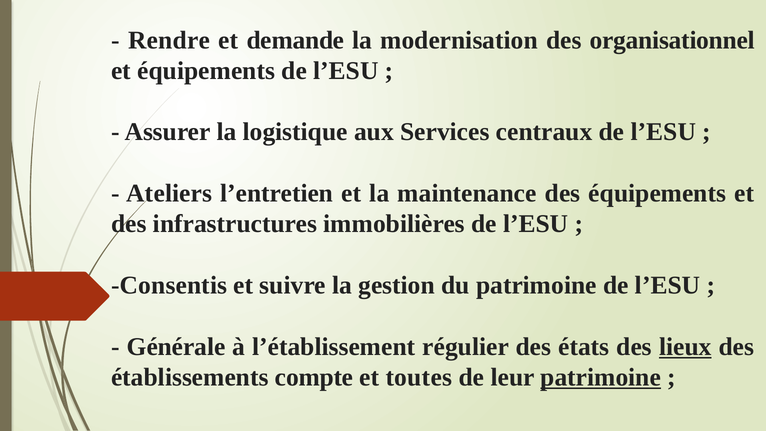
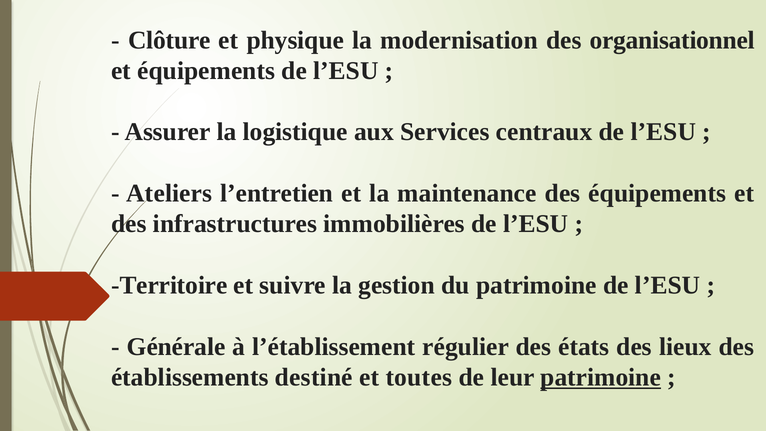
Rendre: Rendre -> Clôture (169, 40)
demande: demande -> physique (295, 40)
Consentis: Consentis -> Territoire (169, 285)
lieux underline: present -> none (685, 347)
compte: compte -> destiné (314, 377)
